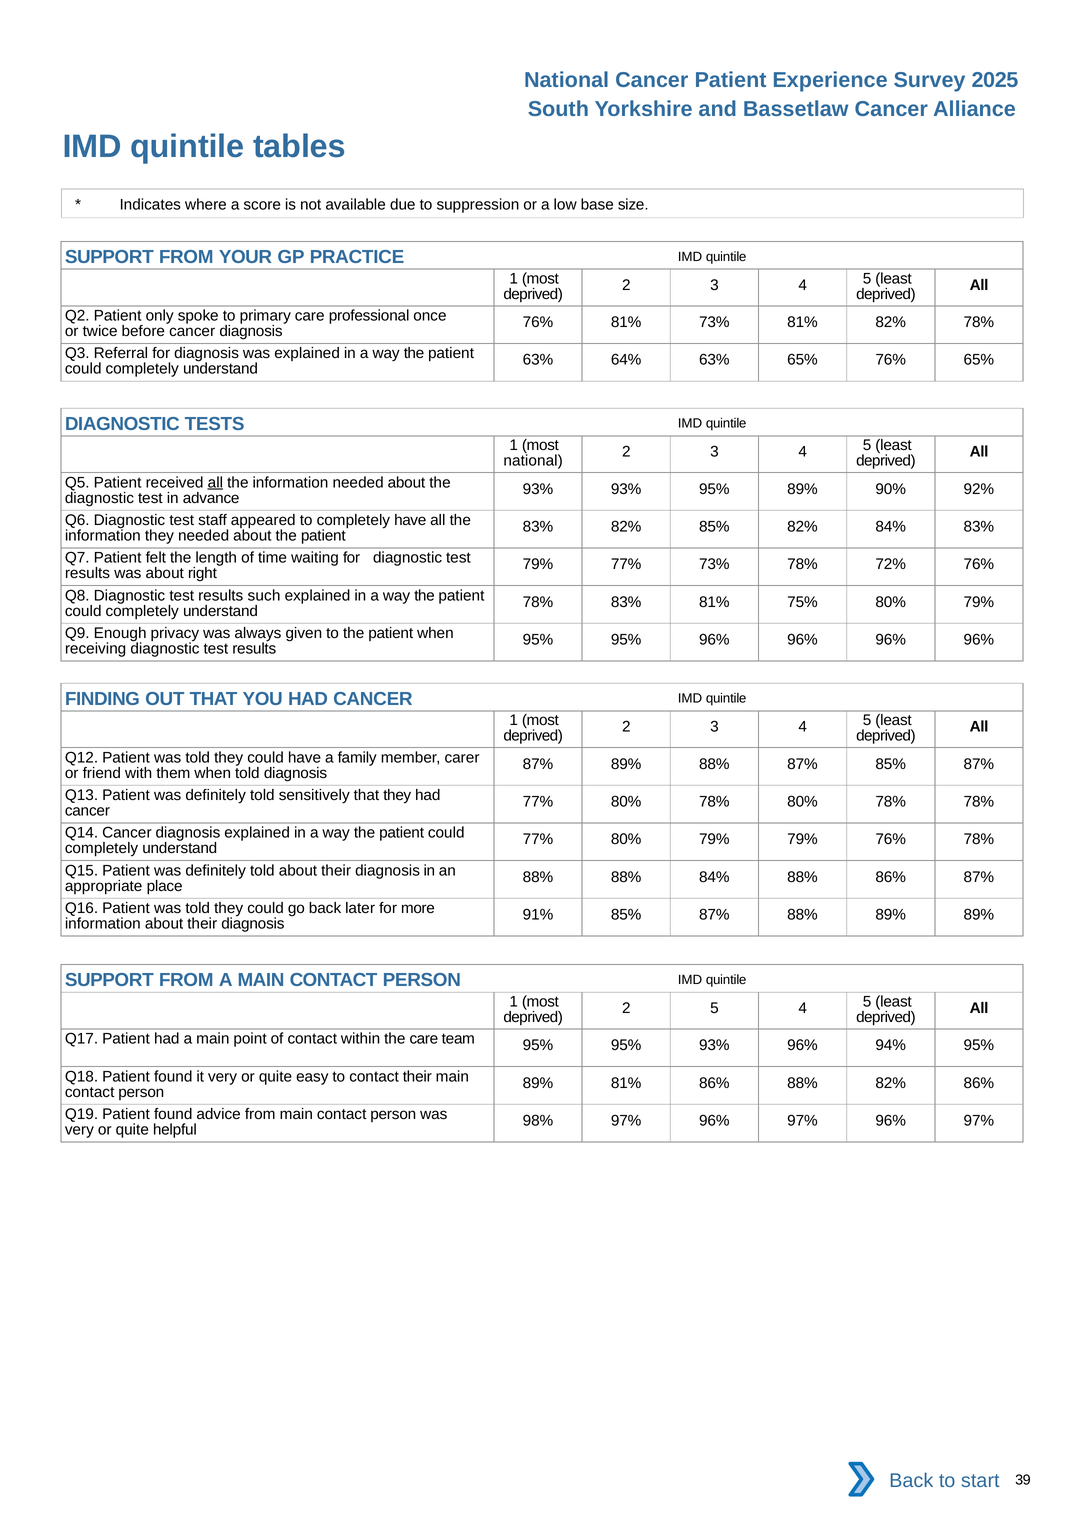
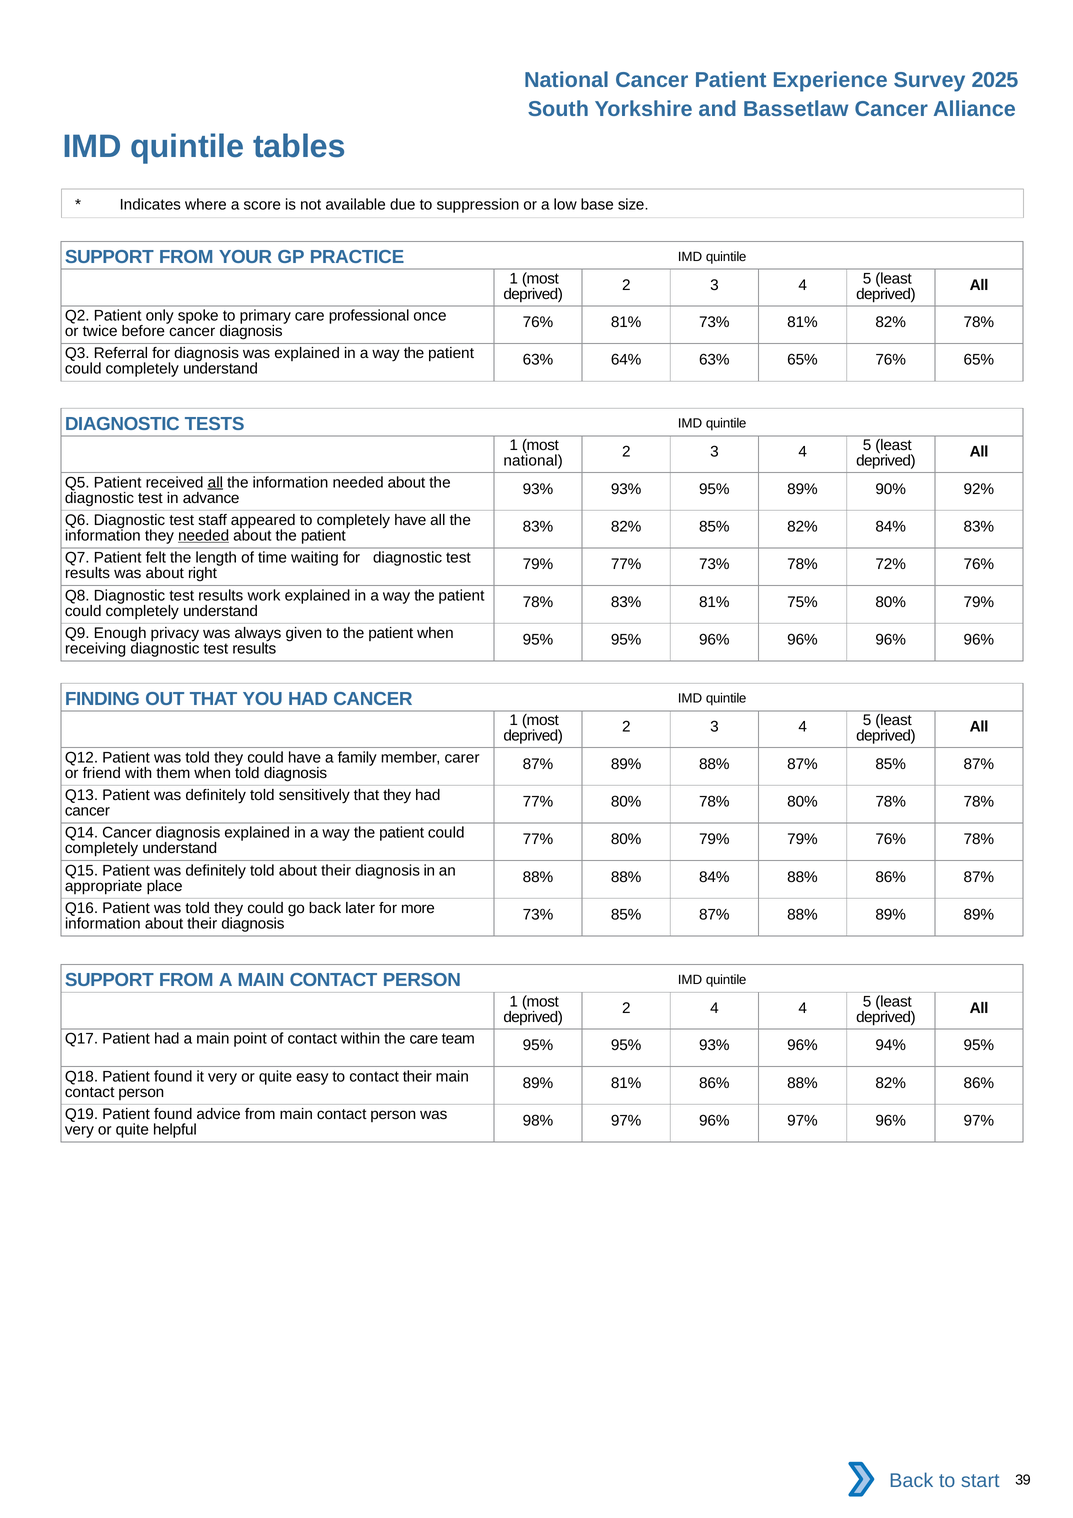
needed underline: none -> present (204, 536)
such: such -> work (264, 596)
91%: 91% -> 73% (538, 915)
2 5: 5 -> 4 (714, 1008)
